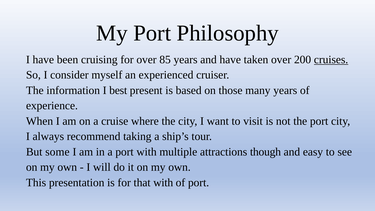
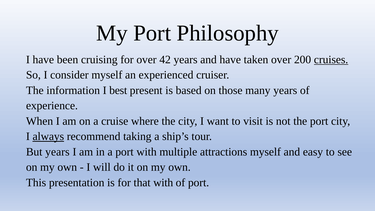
85: 85 -> 42 (165, 60)
always underline: none -> present (48, 136)
But some: some -> years (57, 152)
attractions though: though -> myself (265, 152)
